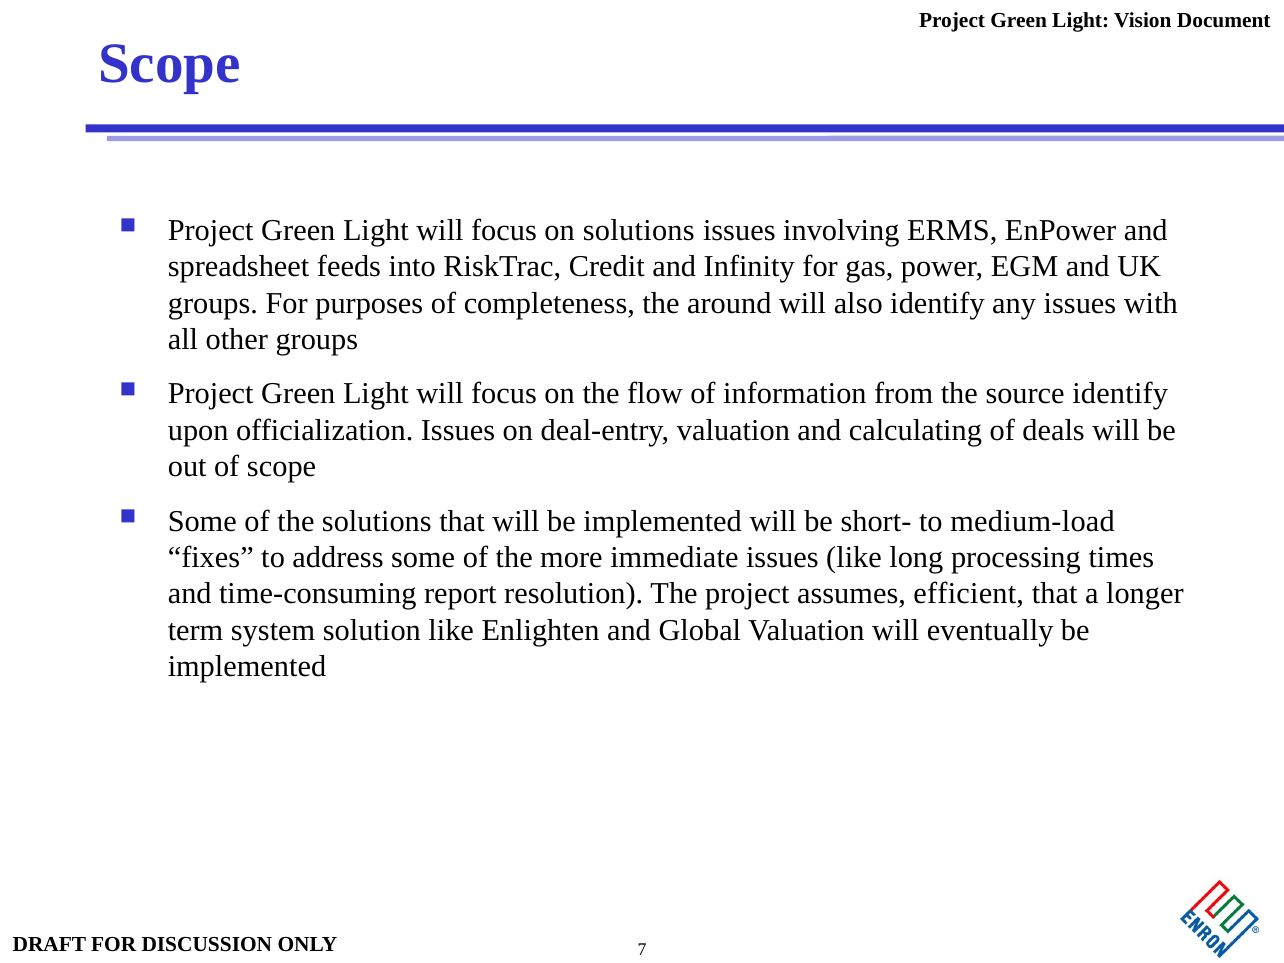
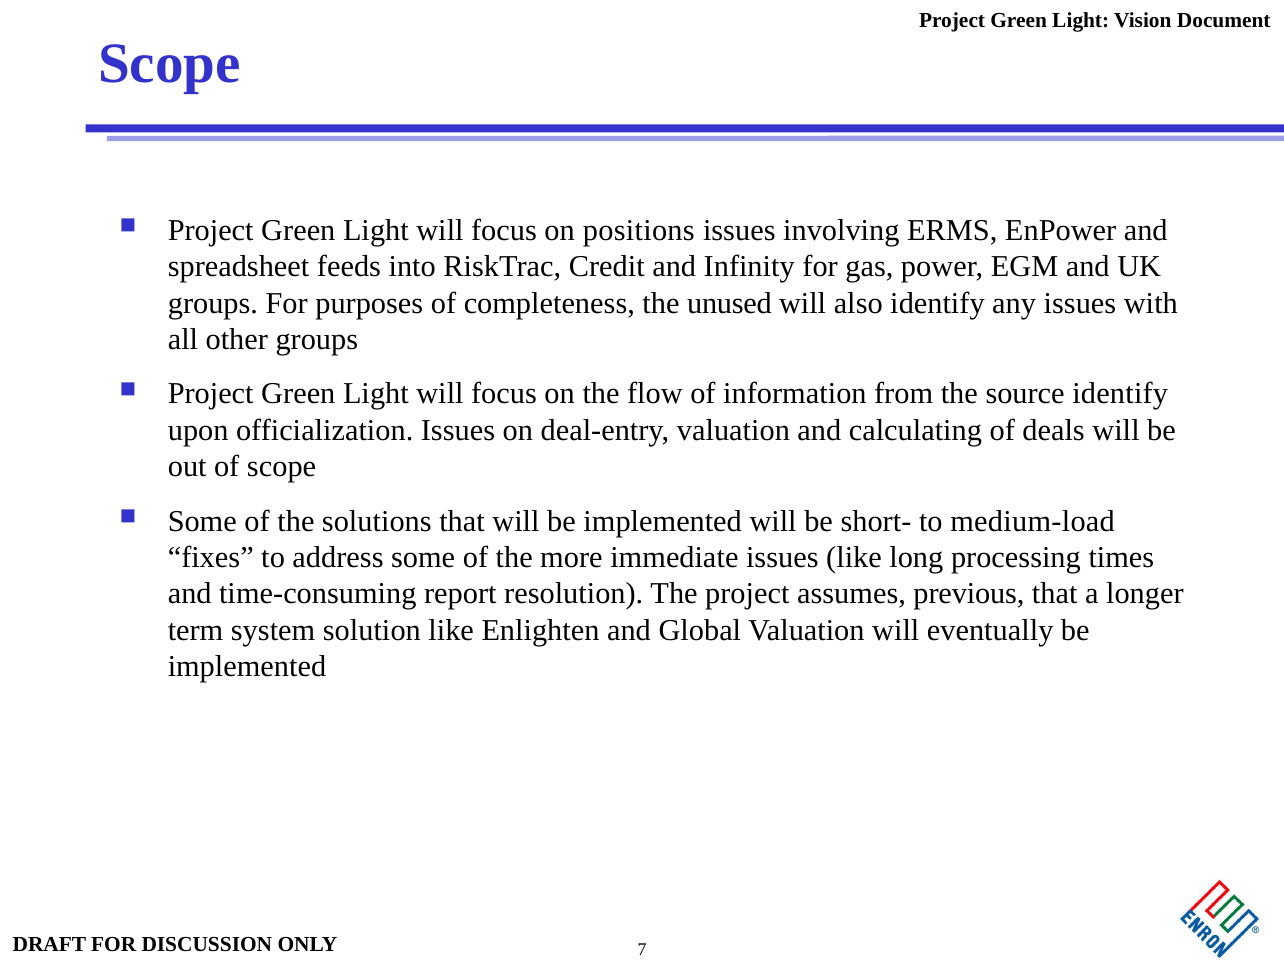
on solutions: solutions -> positions (639, 230)
around: around -> unused (729, 303)
efficient: efficient -> previous (969, 594)
